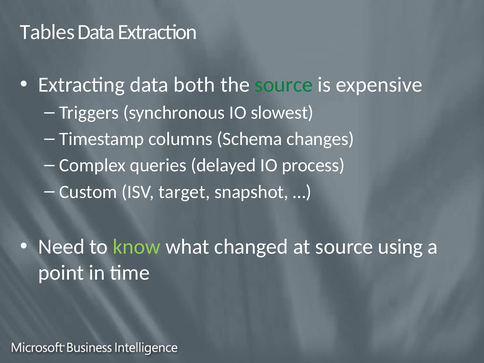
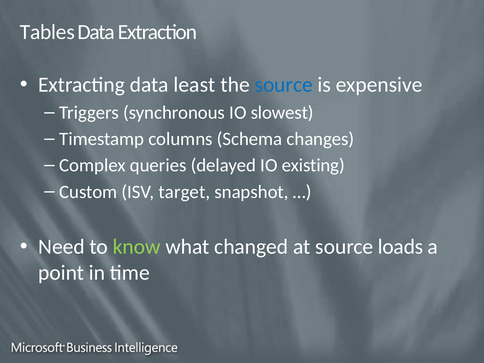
both: both -> least (194, 85)
source colour: green -> blue (284, 85)
process: process -> existing (313, 165)
using: using -> loads (401, 247)
